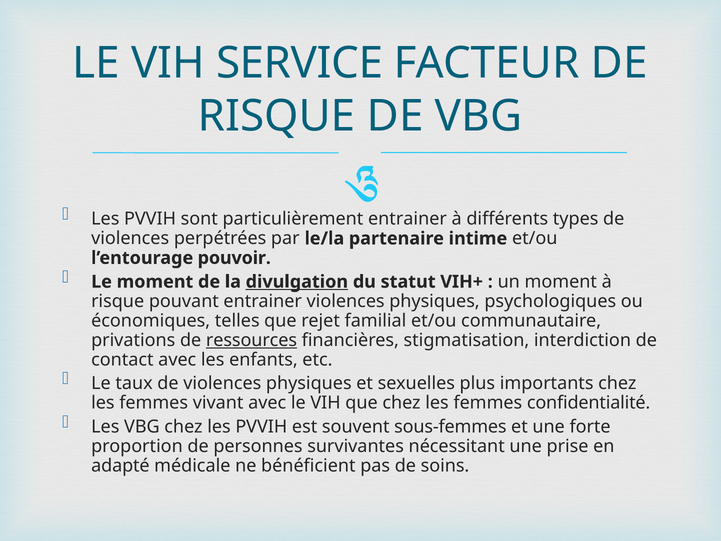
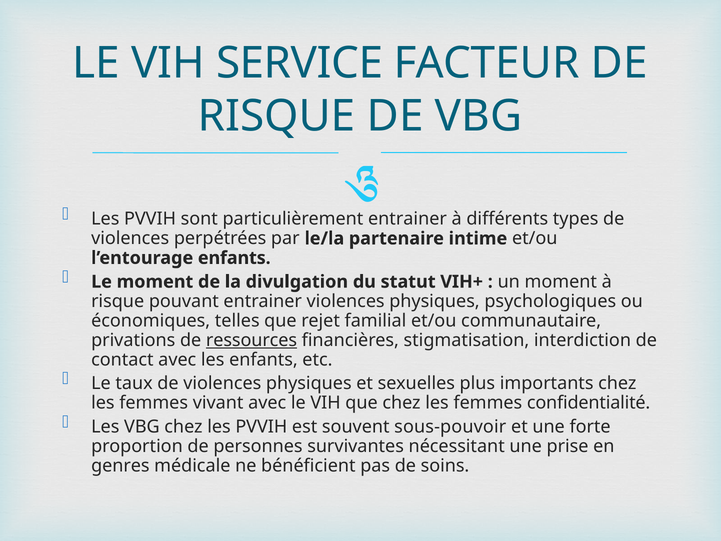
l’entourage pouvoir: pouvoir -> enfants (234, 258)
divulgation underline: present -> none (297, 282)
sous-femmes: sous-femmes -> sous-pouvoir (450, 427)
adapté: adapté -> genres (120, 466)
